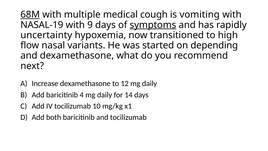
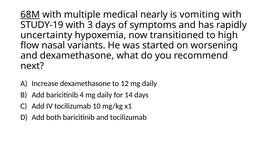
cough: cough -> nearly (154, 15)
NASAL-19: NASAL-19 -> STUDY-19 (42, 25)
9: 9 -> 3 (90, 25)
symptoms underline: present -> none (153, 25)
depending: depending -> worsening (214, 45)
